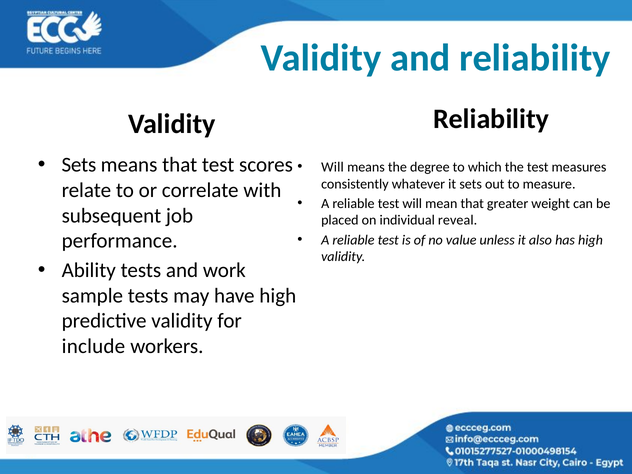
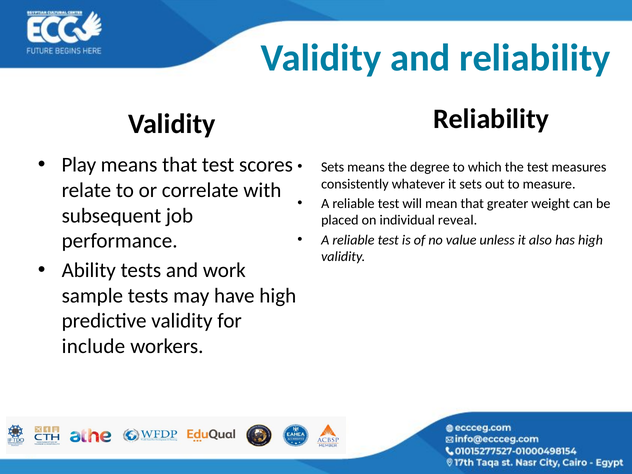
Sets: Sets -> Play (79, 165)
Will: Will -> Sets (333, 167)
